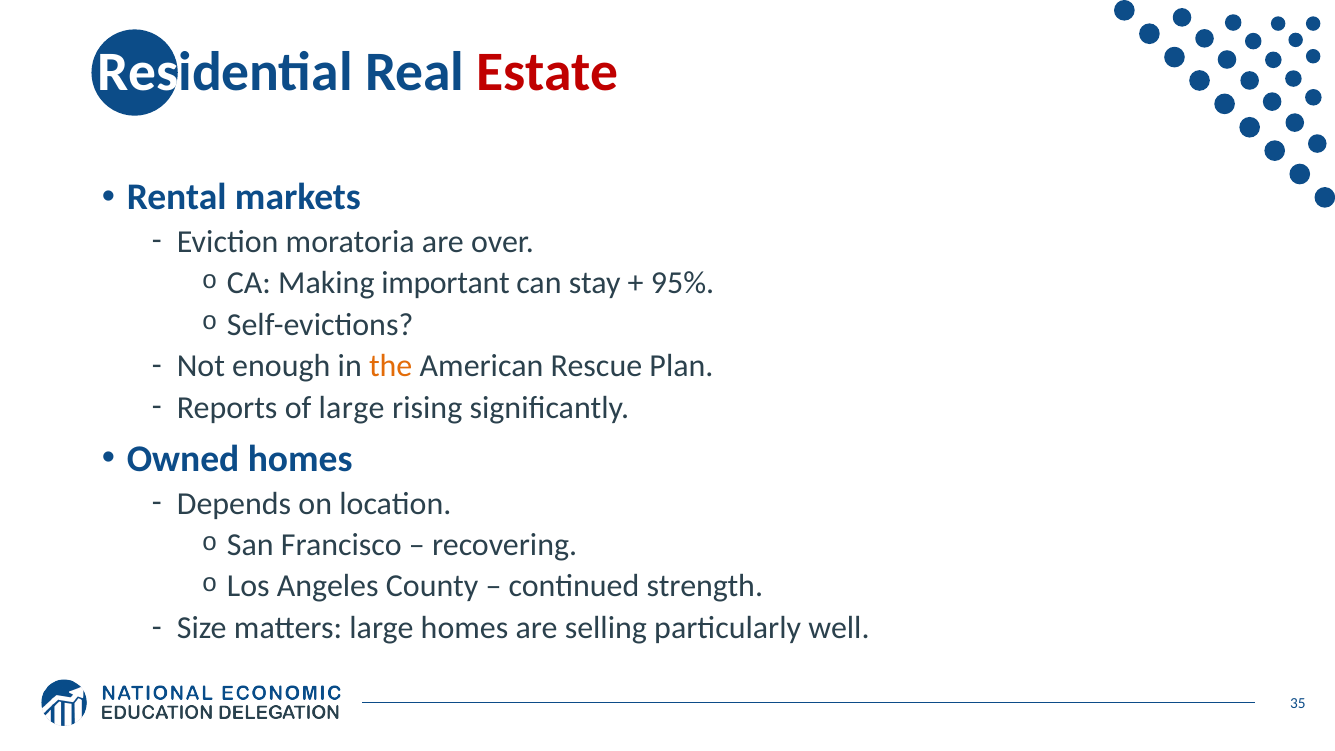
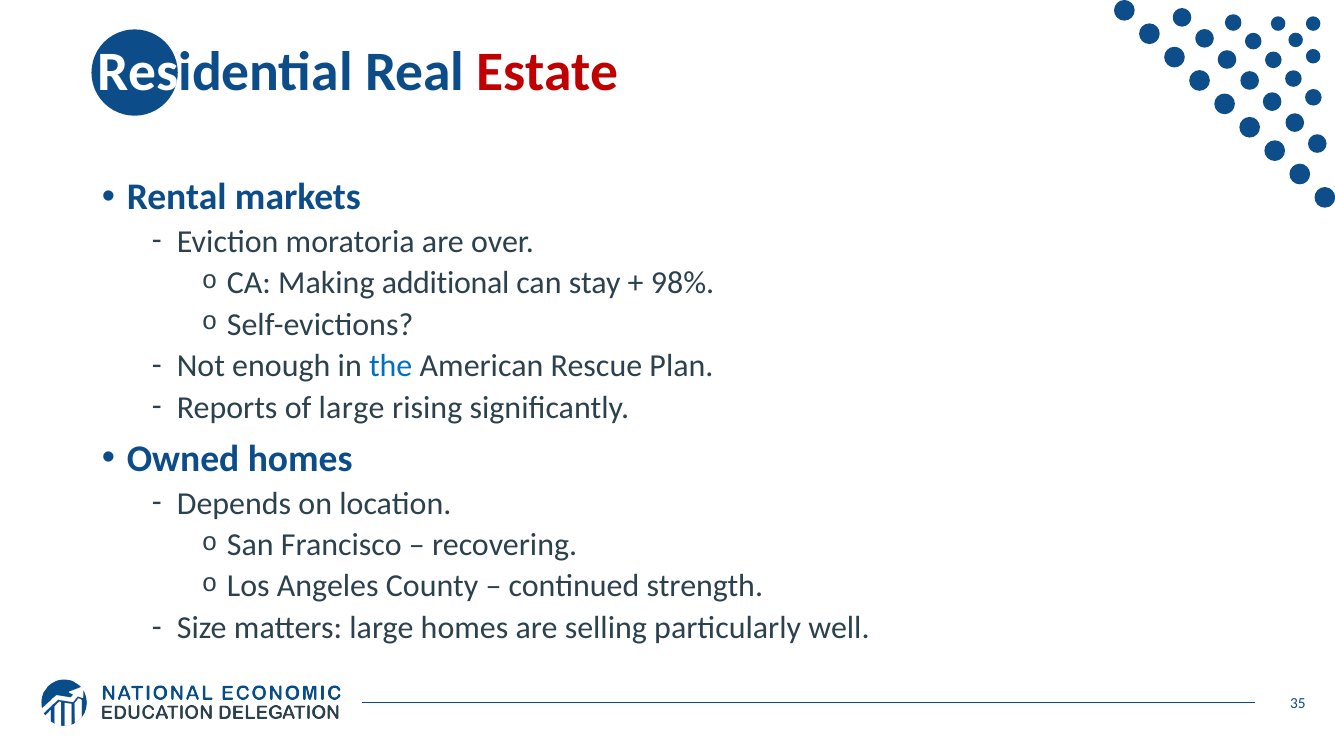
important: important -> additional (446, 283)
95%: 95% -> 98% (683, 283)
the colour: orange -> blue (391, 366)
